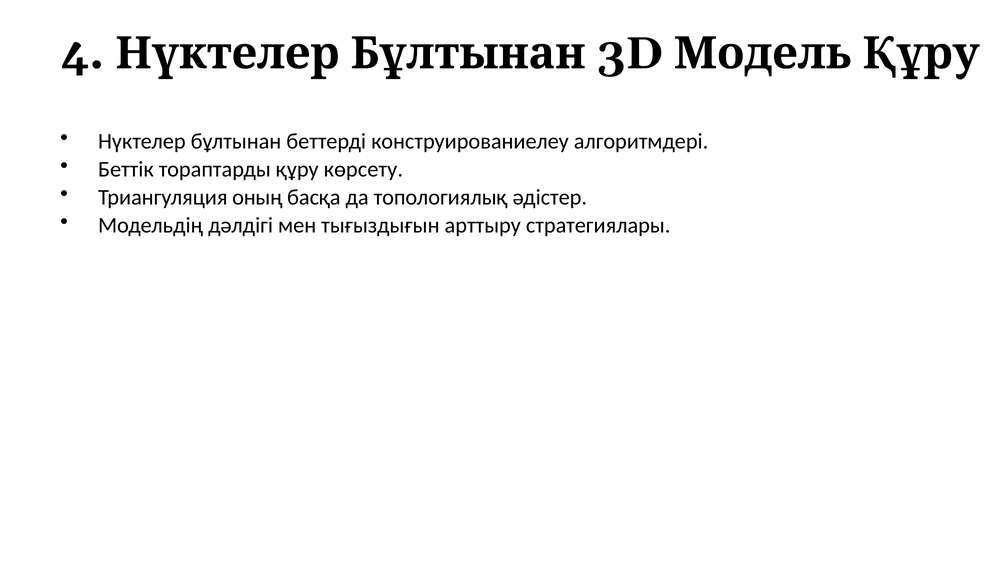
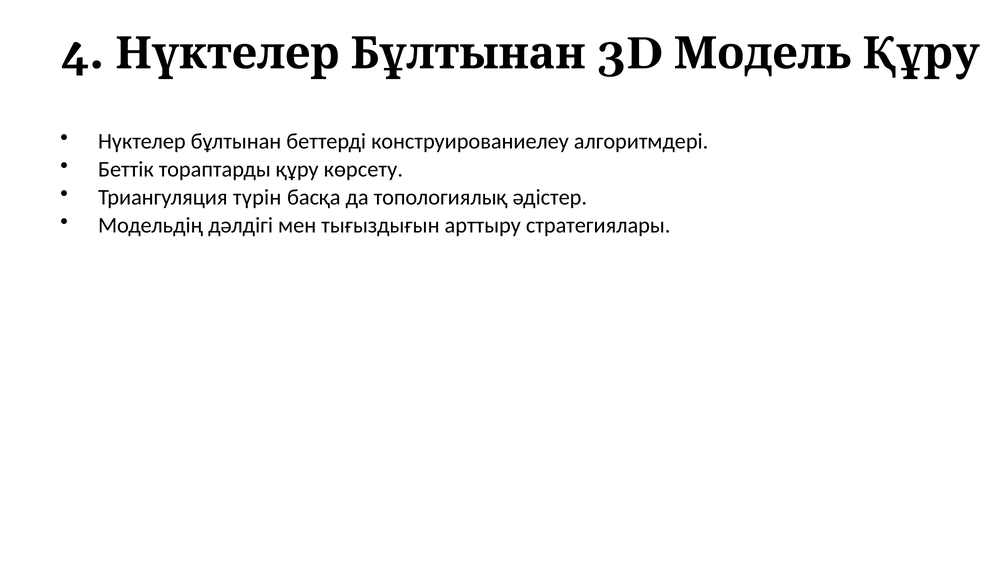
оның: оның -> түрін (257, 198)
